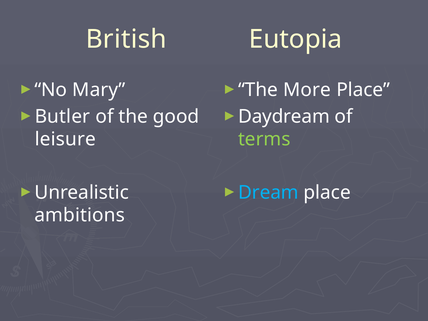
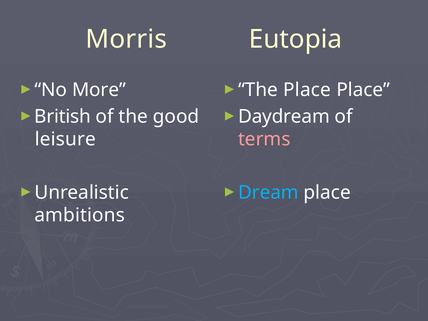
British: British -> Morris (126, 39)
Mary: Mary -> More (99, 90)
The More: More -> Place (307, 90)
Butler: Butler -> British (63, 116)
terms colour: light green -> pink (264, 139)
